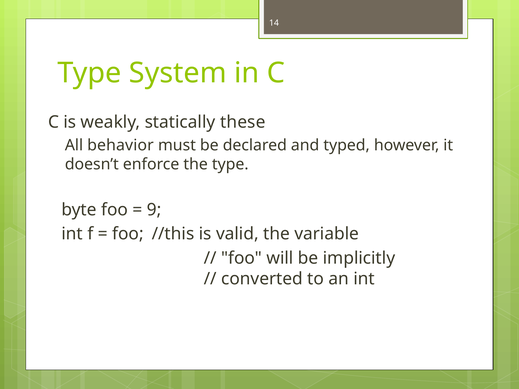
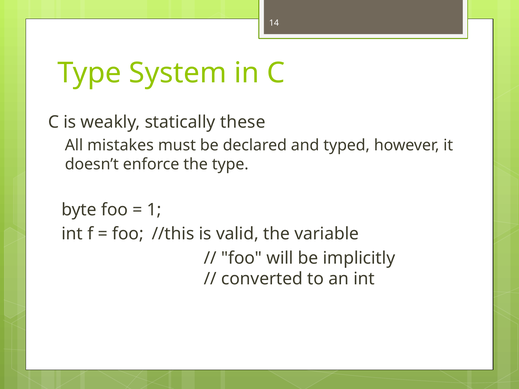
behavior: behavior -> mistakes (120, 145)
9: 9 -> 1 (154, 210)
